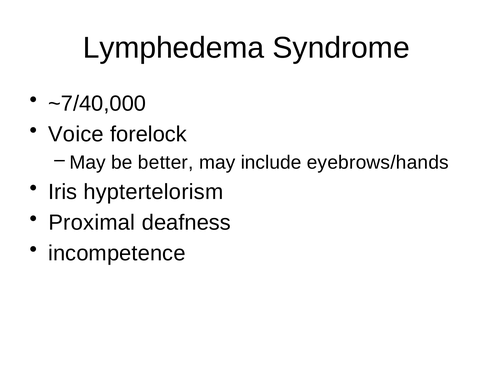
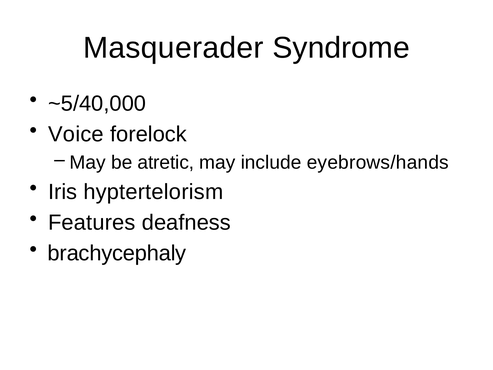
Lymphedema: Lymphedema -> Masquerader (173, 48)
~7/40,000: ~7/40,000 -> ~5/40,000 (97, 103)
better: better -> atretic (166, 162)
Proximal: Proximal -> Features (92, 222)
incompetence: incompetence -> brachycephaly (117, 253)
